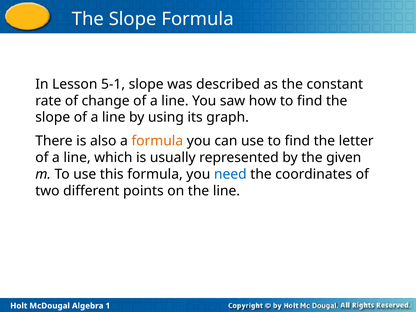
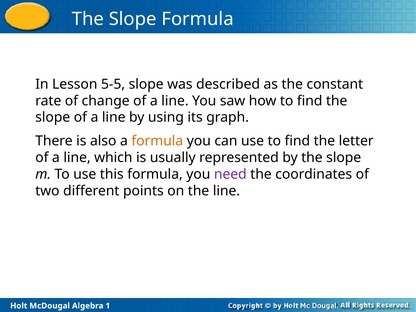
5-1: 5-1 -> 5-5 (113, 84)
by the given: given -> slope (344, 158)
need colour: blue -> purple (230, 174)
